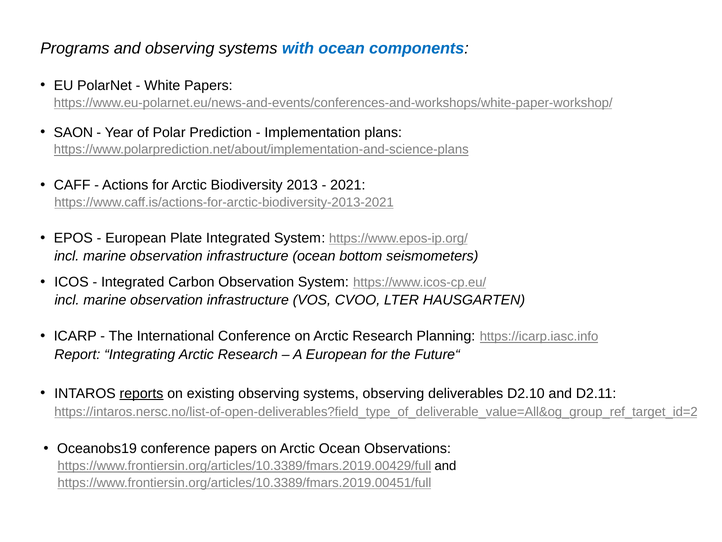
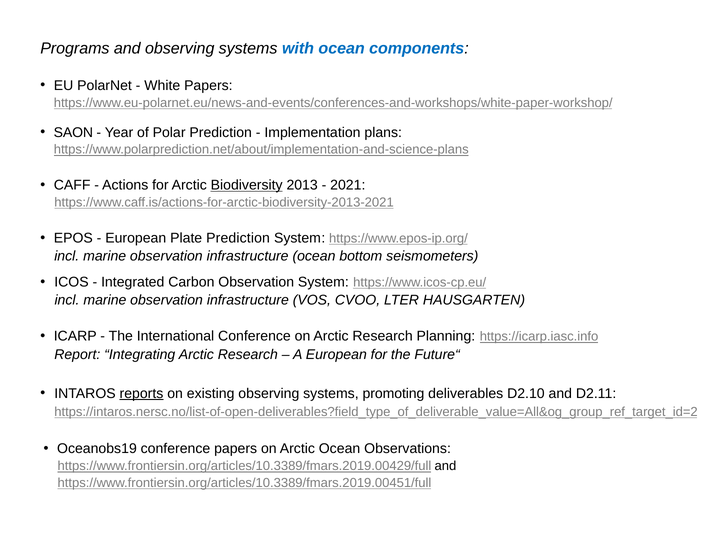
Biodiversity underline: none -> present (247, 185)
Plate Integrated: Integrated -> Prediction (238, 238)
systems observing: observing -> promoting (394, 393)
